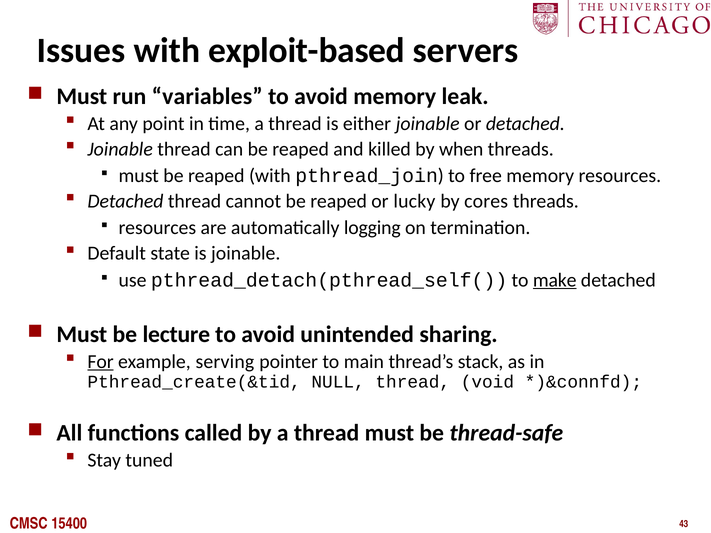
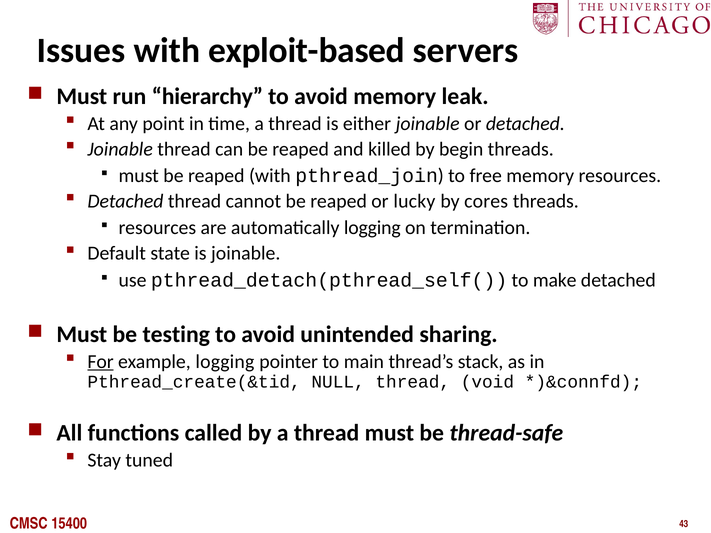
variables: variables -> hierarchy (207, 97)
when: when -> begin (461, 149)
make underline: present -> none (555, 280)
lecture: lecture -> testing (176, 334)
example serving: serving -> logging (225, 362)
